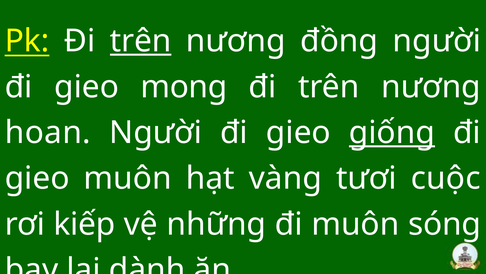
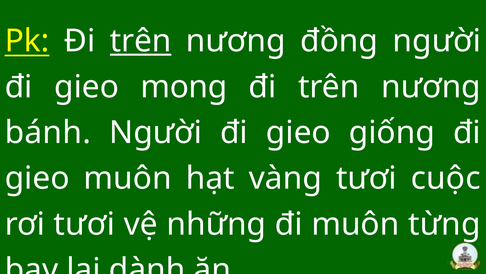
hoan: hoan -> bánh (48, 132)
giống underline: present -> none (392, 132)
rơi kiếp: kiếp -> tươi (84, 224)
sóng: sóng -> từng (444, 224)
